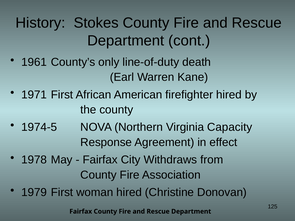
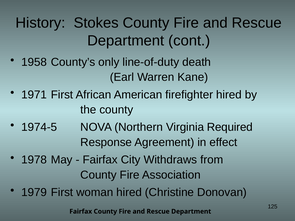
1961: 1961 -> 1958 (34, 62)
Capacity: Capacity -> Required (230, 127)
